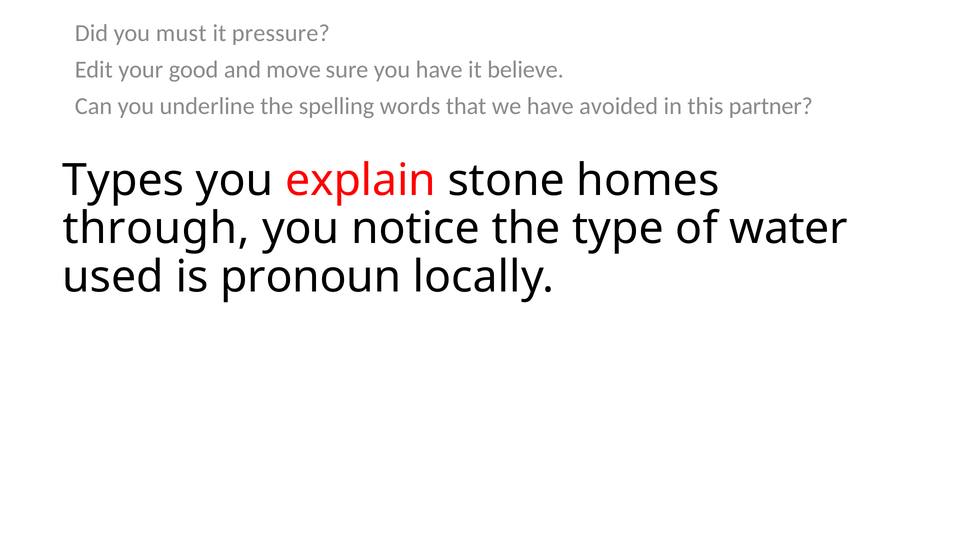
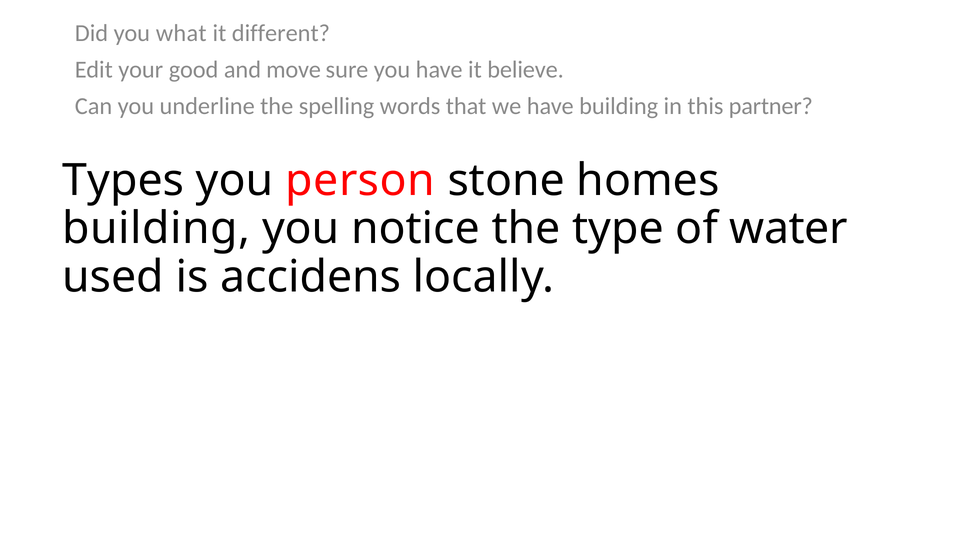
must: must -> what (181, 33)
pressure: pressure -> different (281, 33)
have avoided: avoided -> building (619, 106)
explain: explain -> person (360, 181)
through: through -> building (156, 229)
pronoun: pronoun -> accidens (311, 277)
